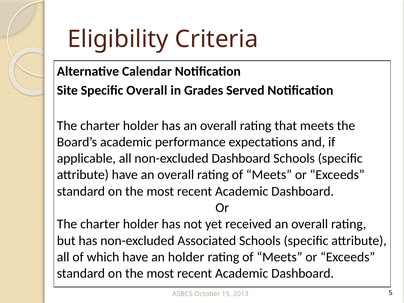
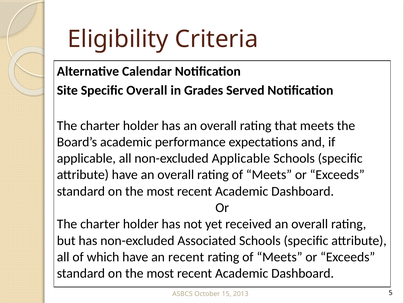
non-excluded Dashboard: Dashboard -> Applicable (241, 158)
an holder: holder -> recent (186, 257)
